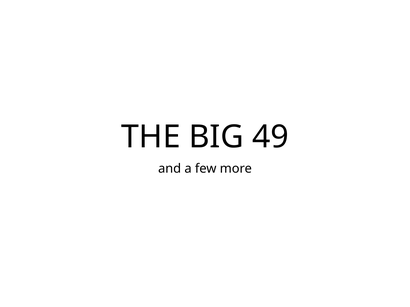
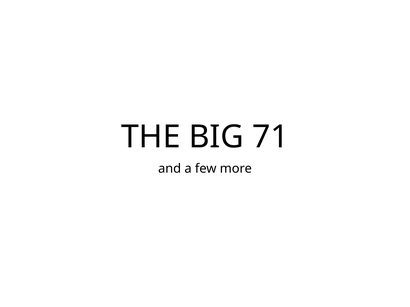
49: 49 -> 71 (270, 137)
